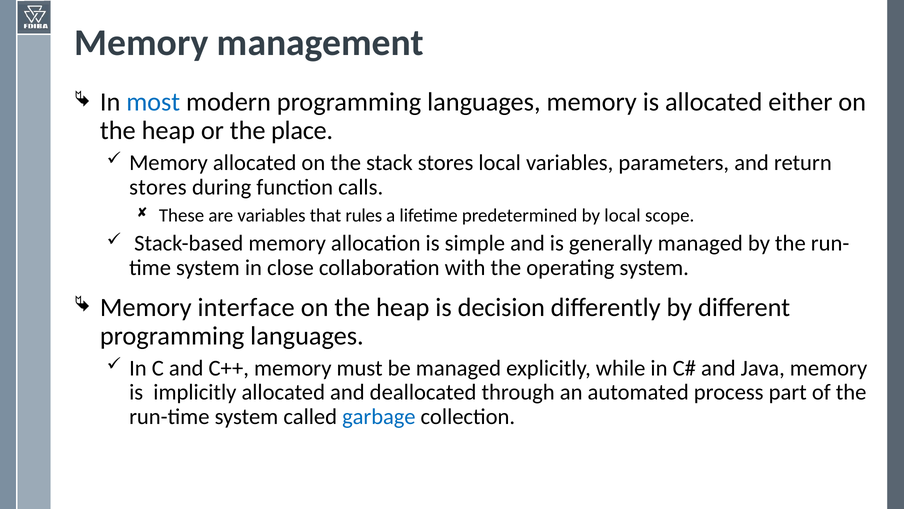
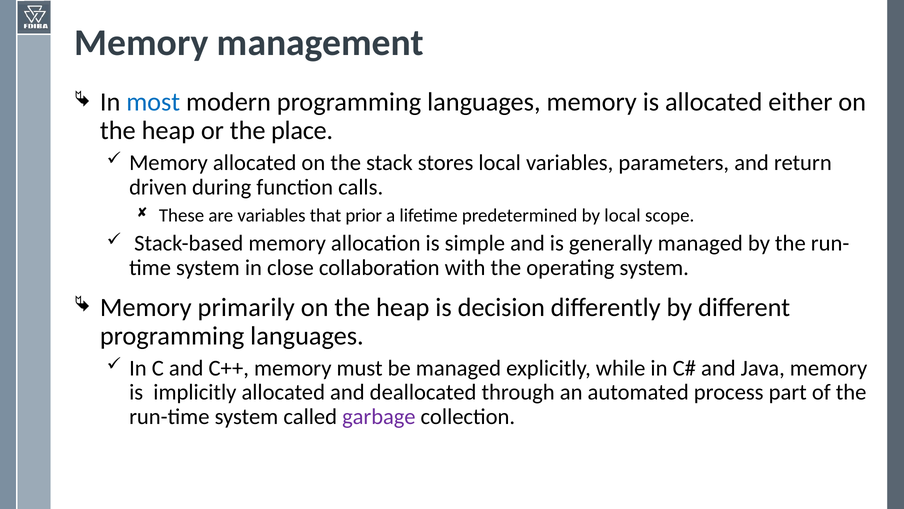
stores: stores -> driven (158, 187)
rules: rules -> prior (364, 215)
interface: interface -> primarily (246, 307)
garbage colour: blue -> purple (379, 417)
